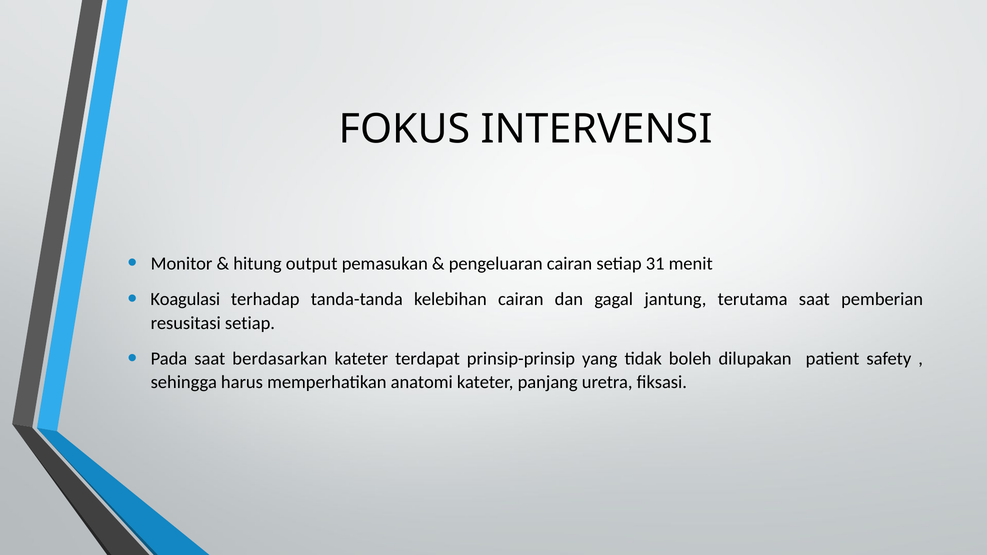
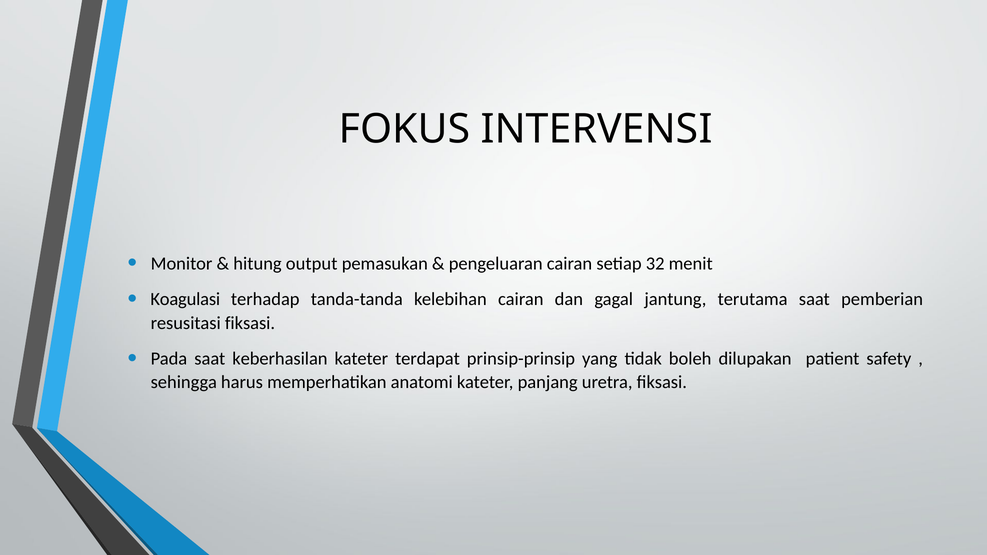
31: 31 -> 32 (655, 264)
resusitasi setiap: setiap -> fiksasi (250, 323)
berdasarkan: berdasarkan -> keberhasilan (280, 359)
